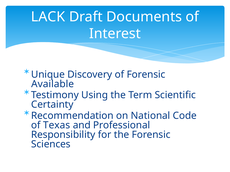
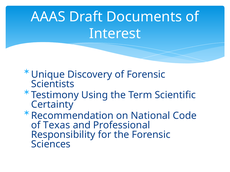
LACK: LACK -> AAAS (48, 17)
Available: Available -> Scientists (53, 84)
